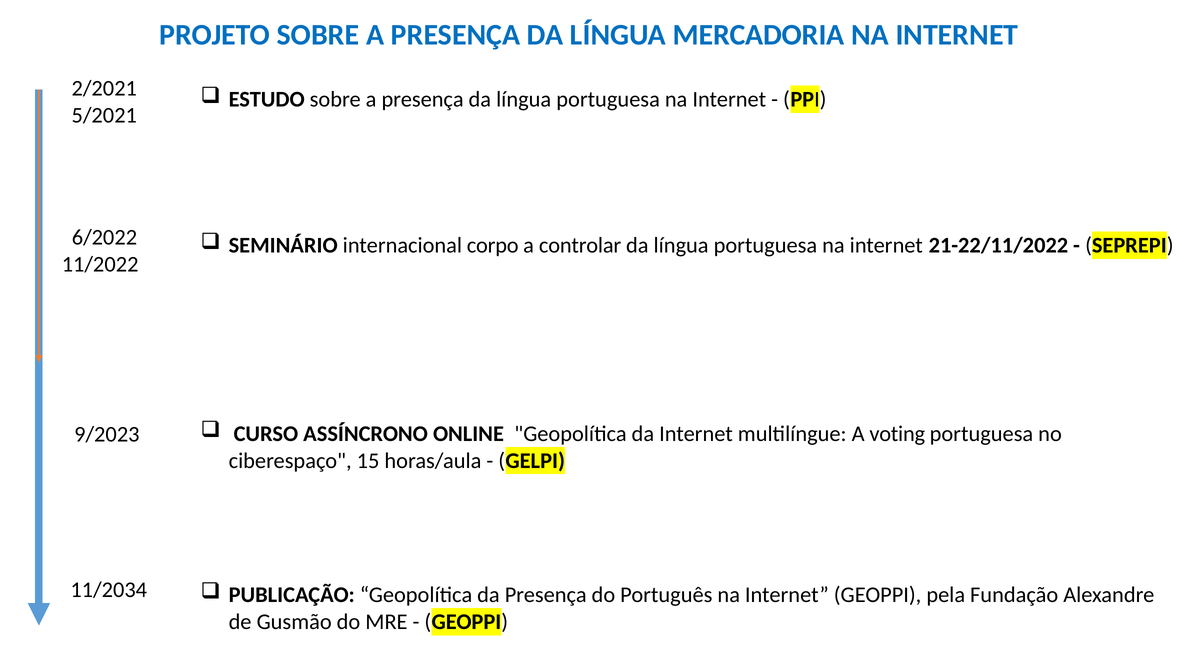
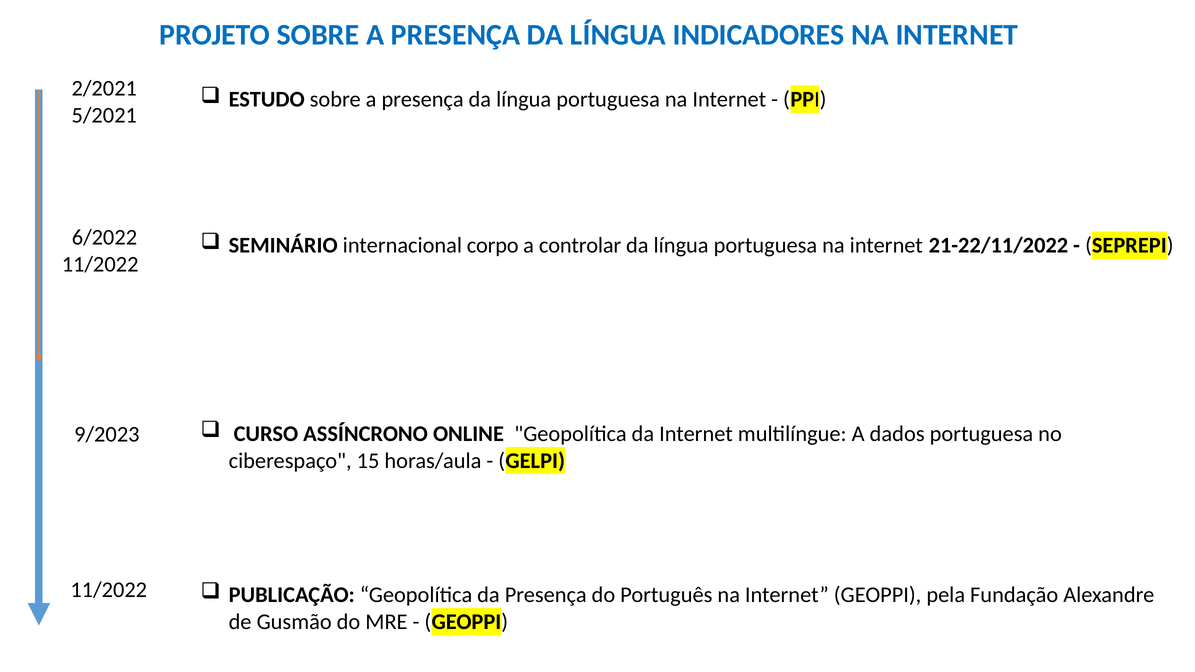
MERCADORIA: MERCADORIA -> INDICADORES (759, 35)
voting: voting -> dados (897, 434)
11/2034: 11/2034 -> 11/2022 (109, 590)
